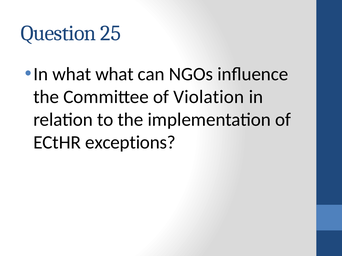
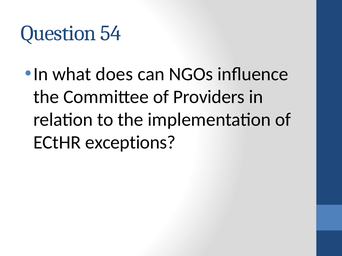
25: 25 -> 54 (111, 33)
what what: what -> does (114, 74)
Violation: Violation -> Providers (209, 97)
